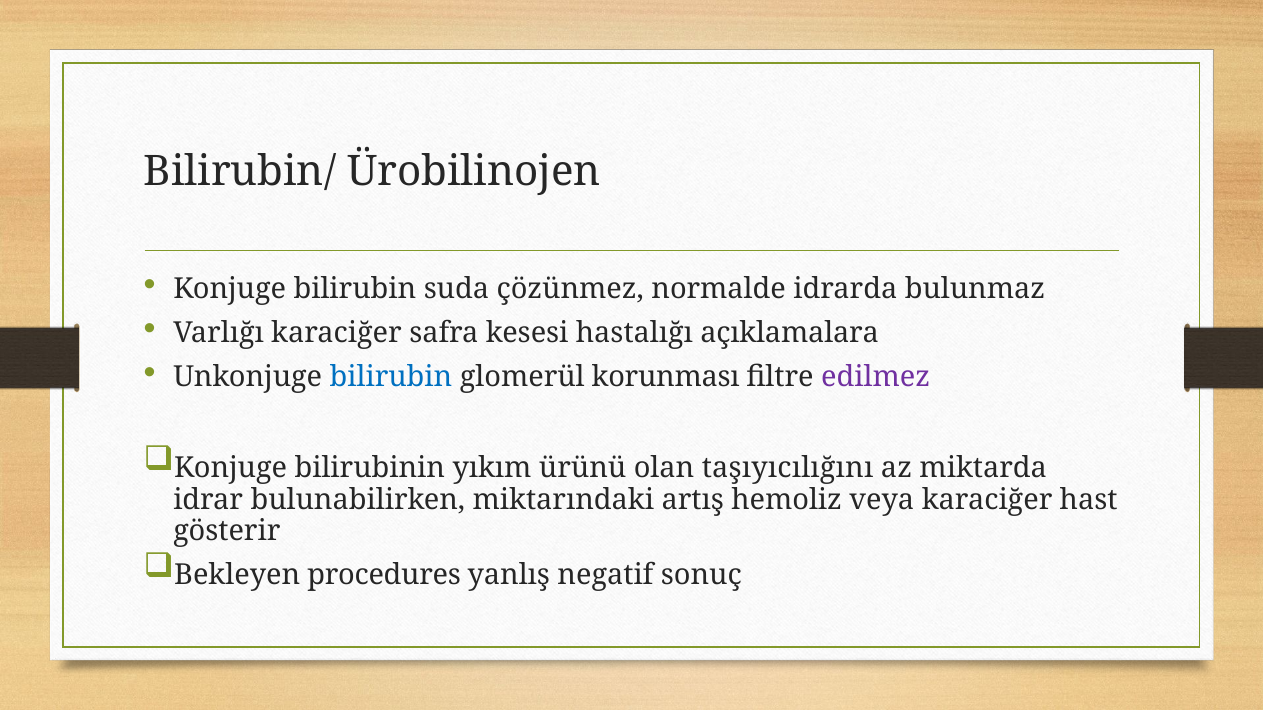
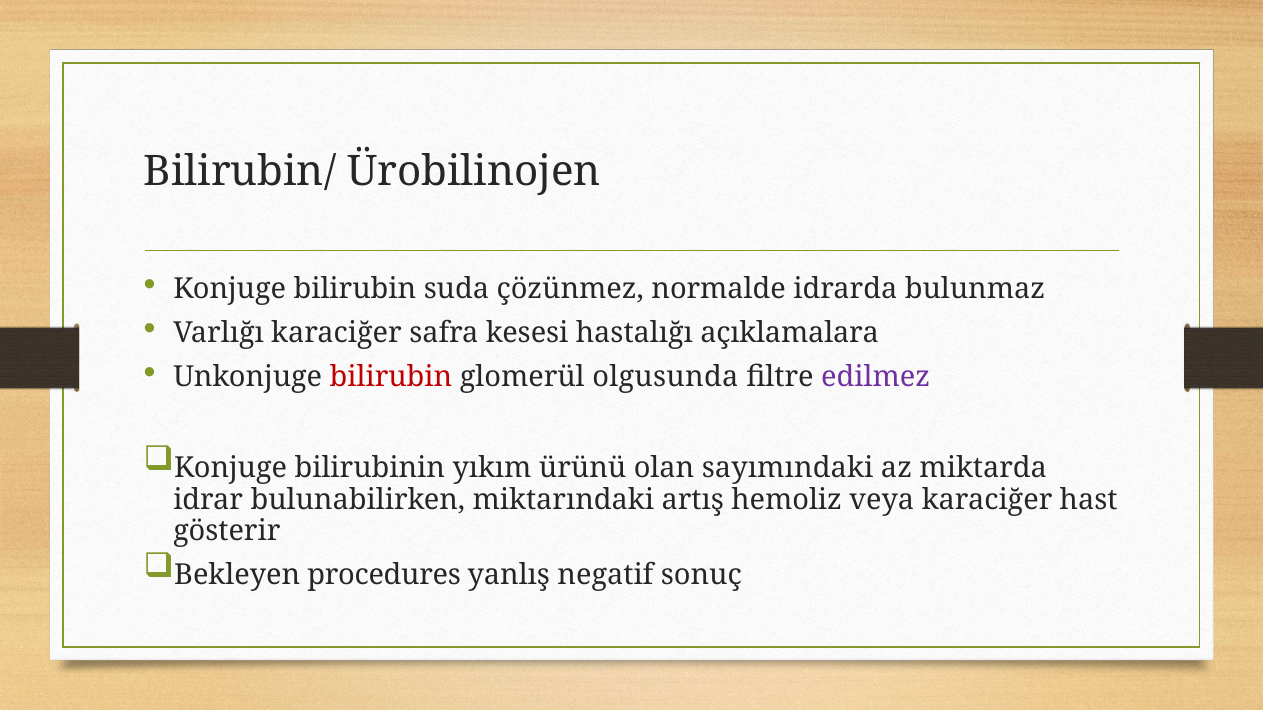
bilirubin colour: blue -> red (391, 377)
korunması: korunması -> olgusunda (665, 377)
taşıyıcılığını: taşıyıcılığını -> sayımındaki (788, 469)
